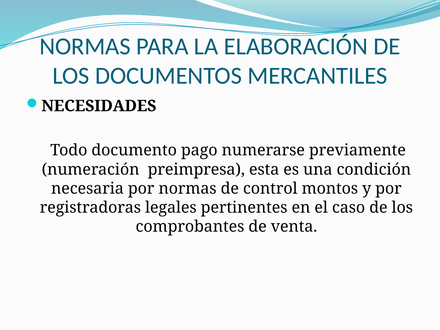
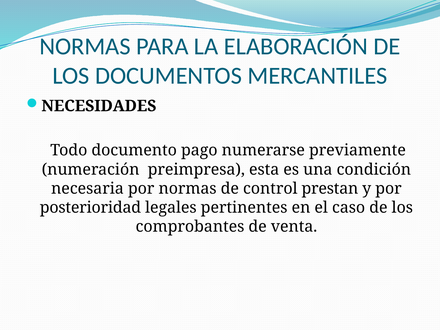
montos: montos -> prestan (330, 188)
registradoras: registradoras -> posterioridad (90, 208)
